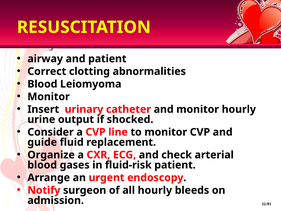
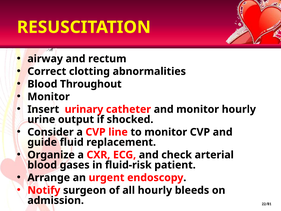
and patient: patient -> rectum (107, 59)
Leiomyoma: Leiomyoma -> Throughout (91, 84)
